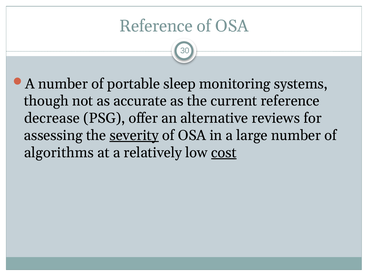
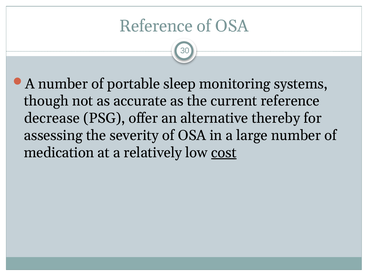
reviews: reviews -> thereby (276, 118)
severity underline: present -> none (134, 135)
algorithms: algorithms -> medication (59, 153)
